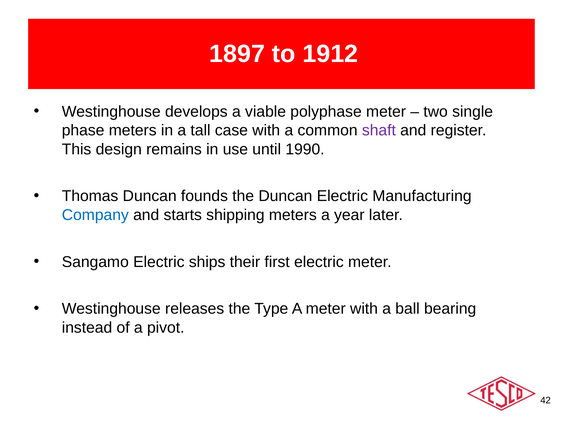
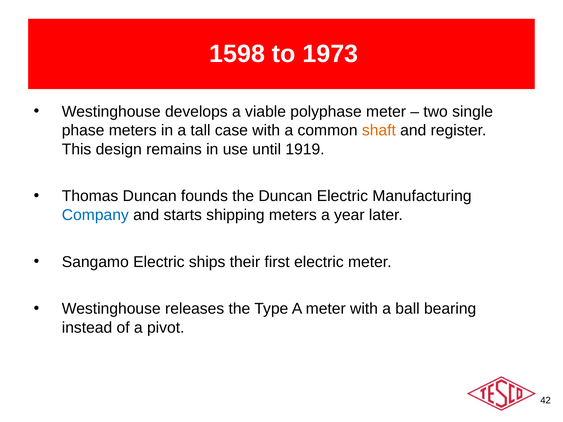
1897: 1897 -> 1598 (237, 54)
1912: 1912 -> 1973 (330, 54)
shaft colour: purple -> orange (379, 131)
1990: 1990 -> 1919 (305, 149)
